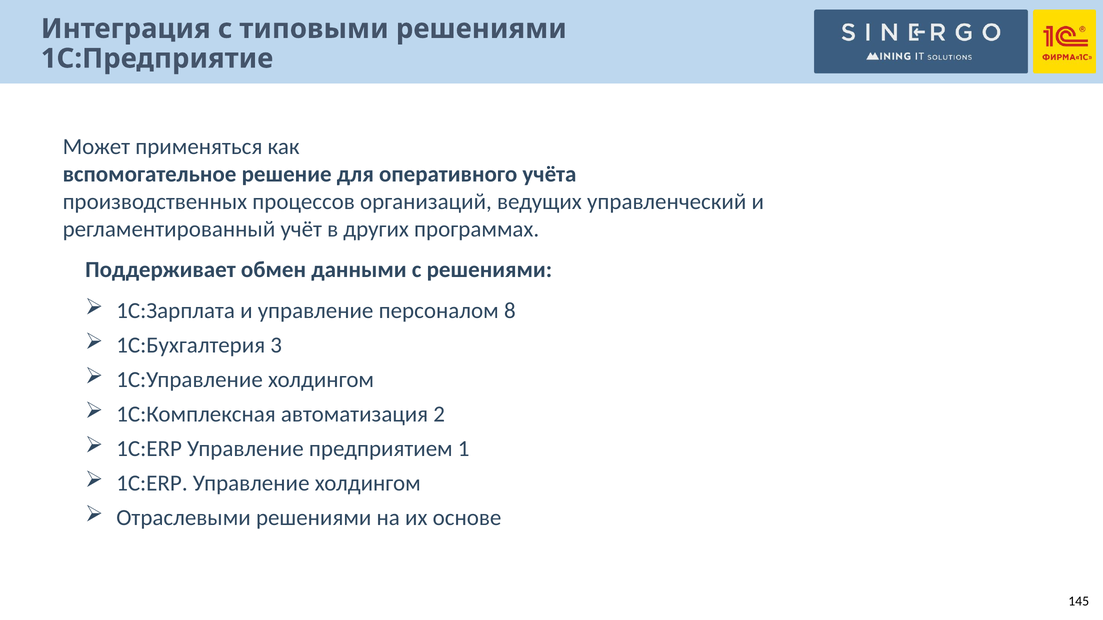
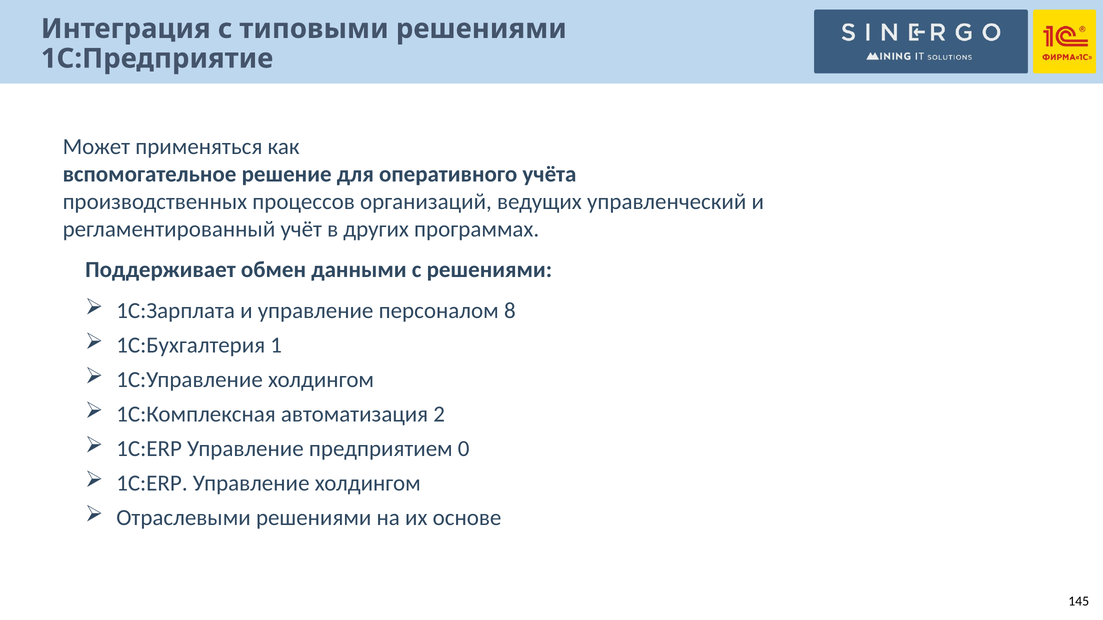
3: 3 -> 1 (276, 346)
1: 1 -> 0 (464, 449)
